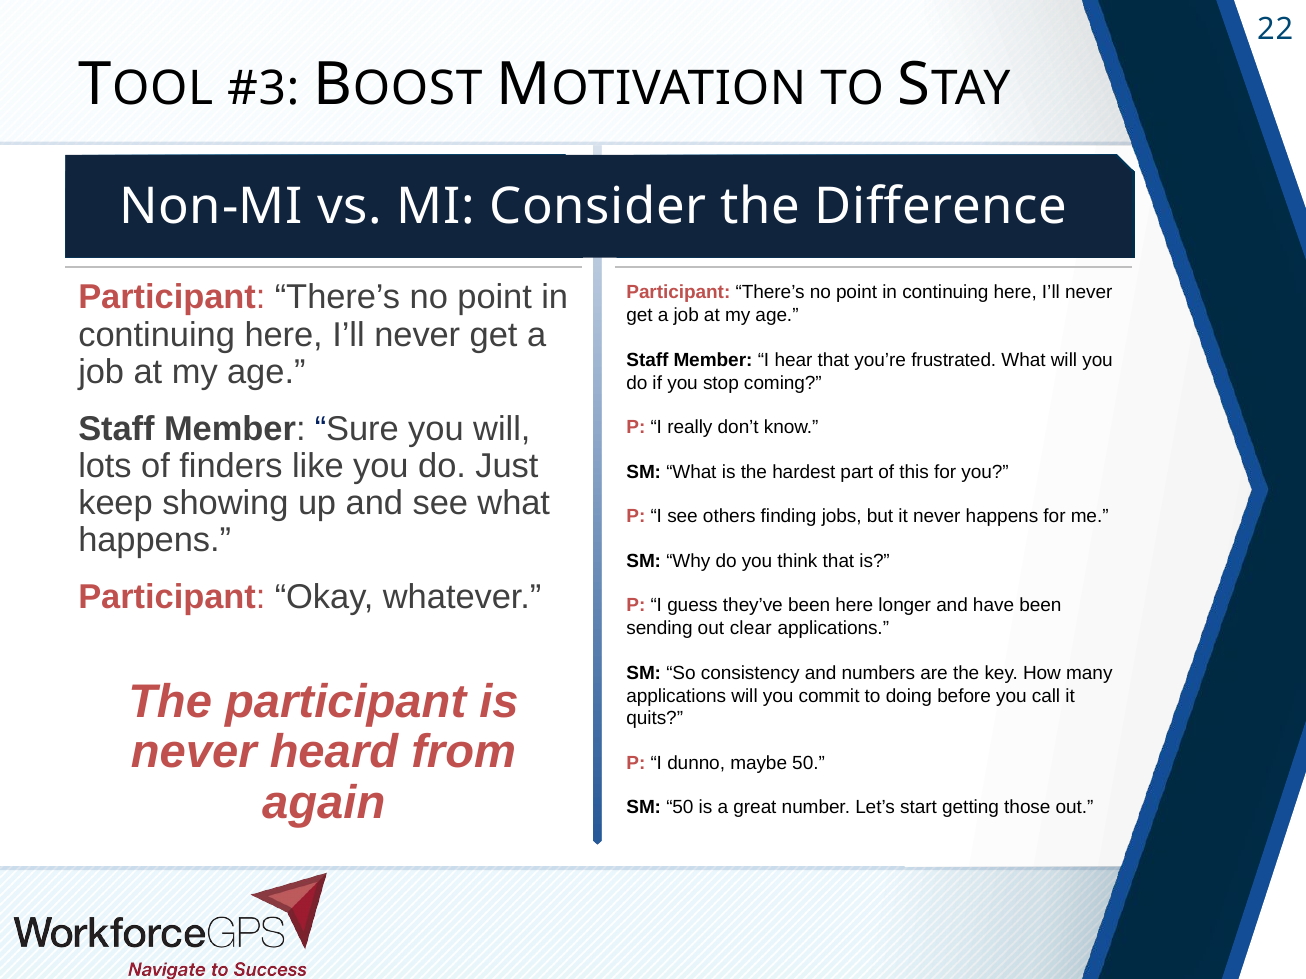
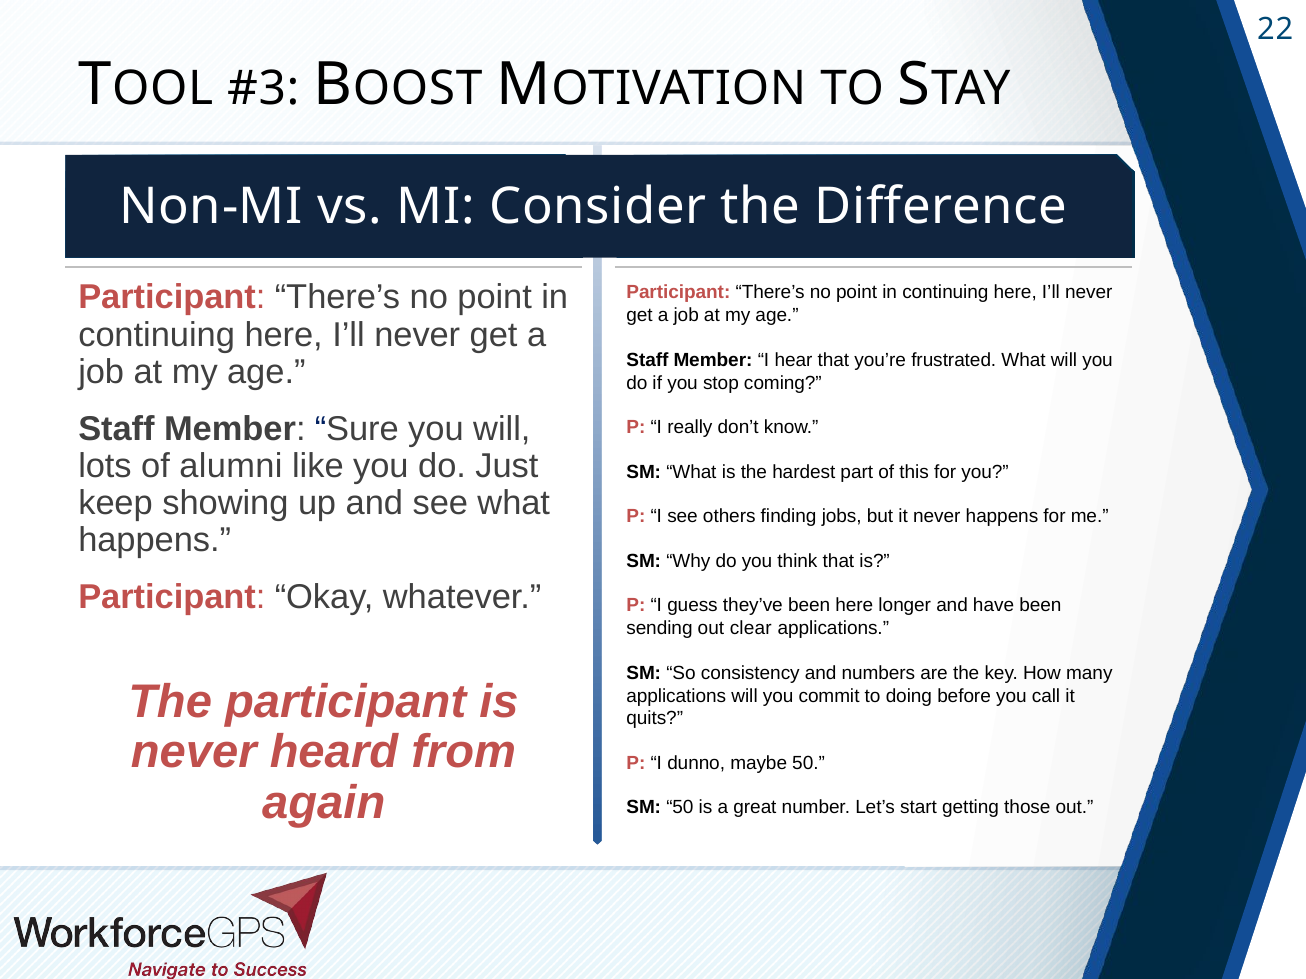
finders: finders -> alumni (231, 466)
